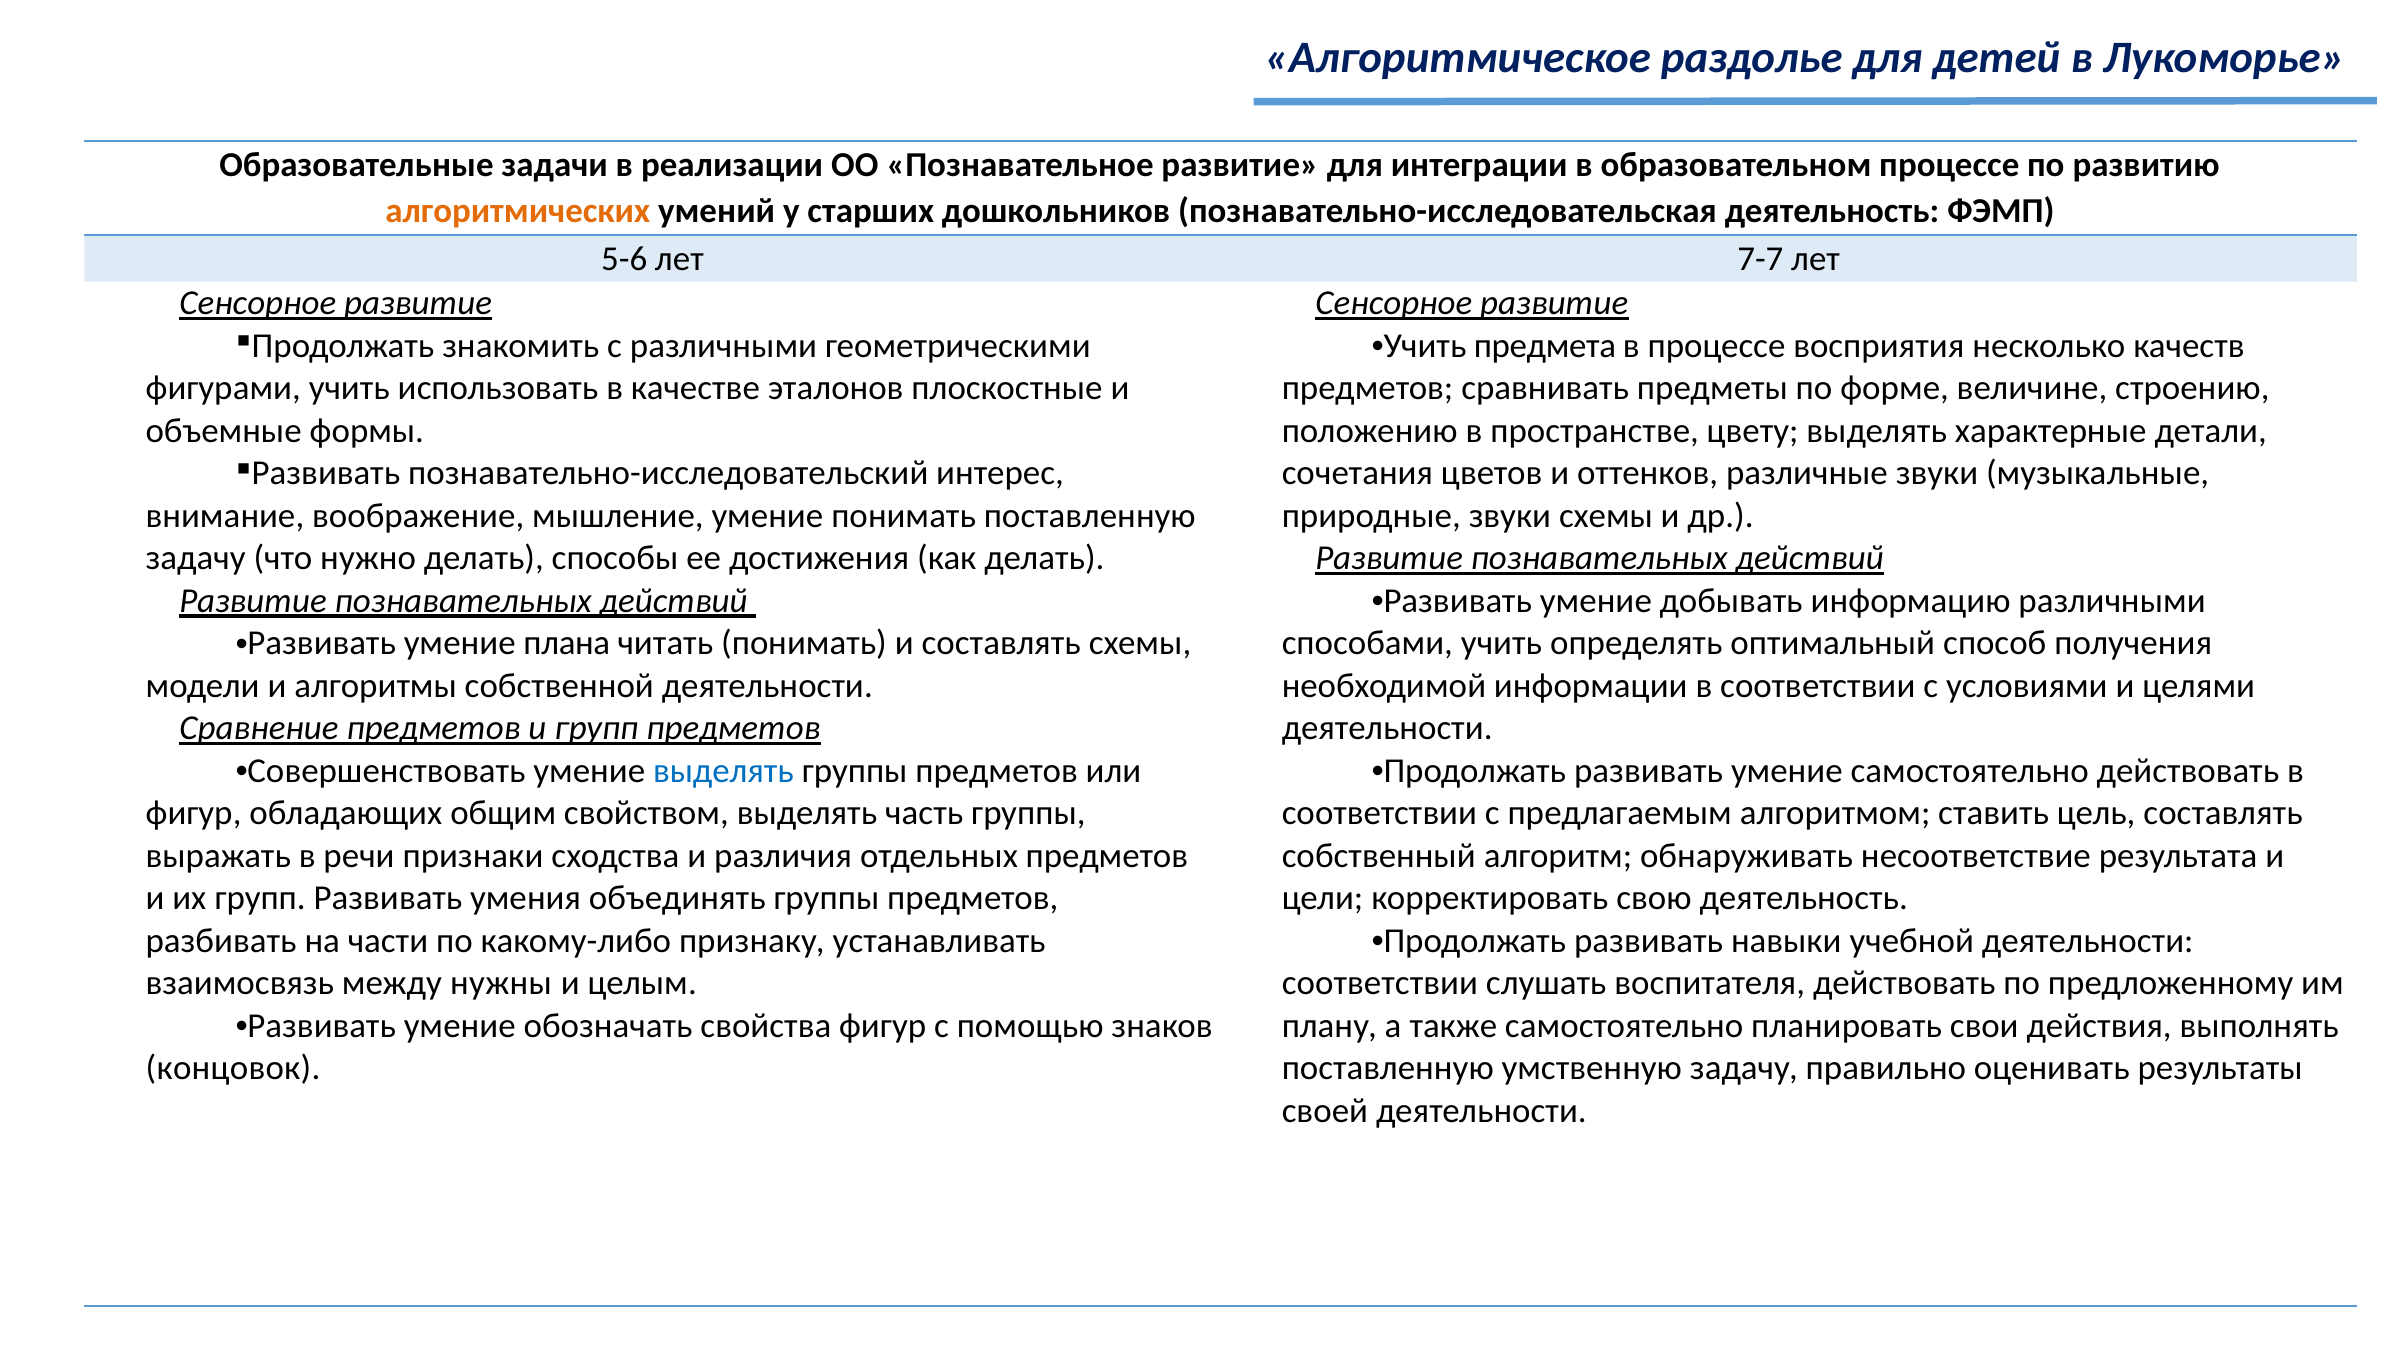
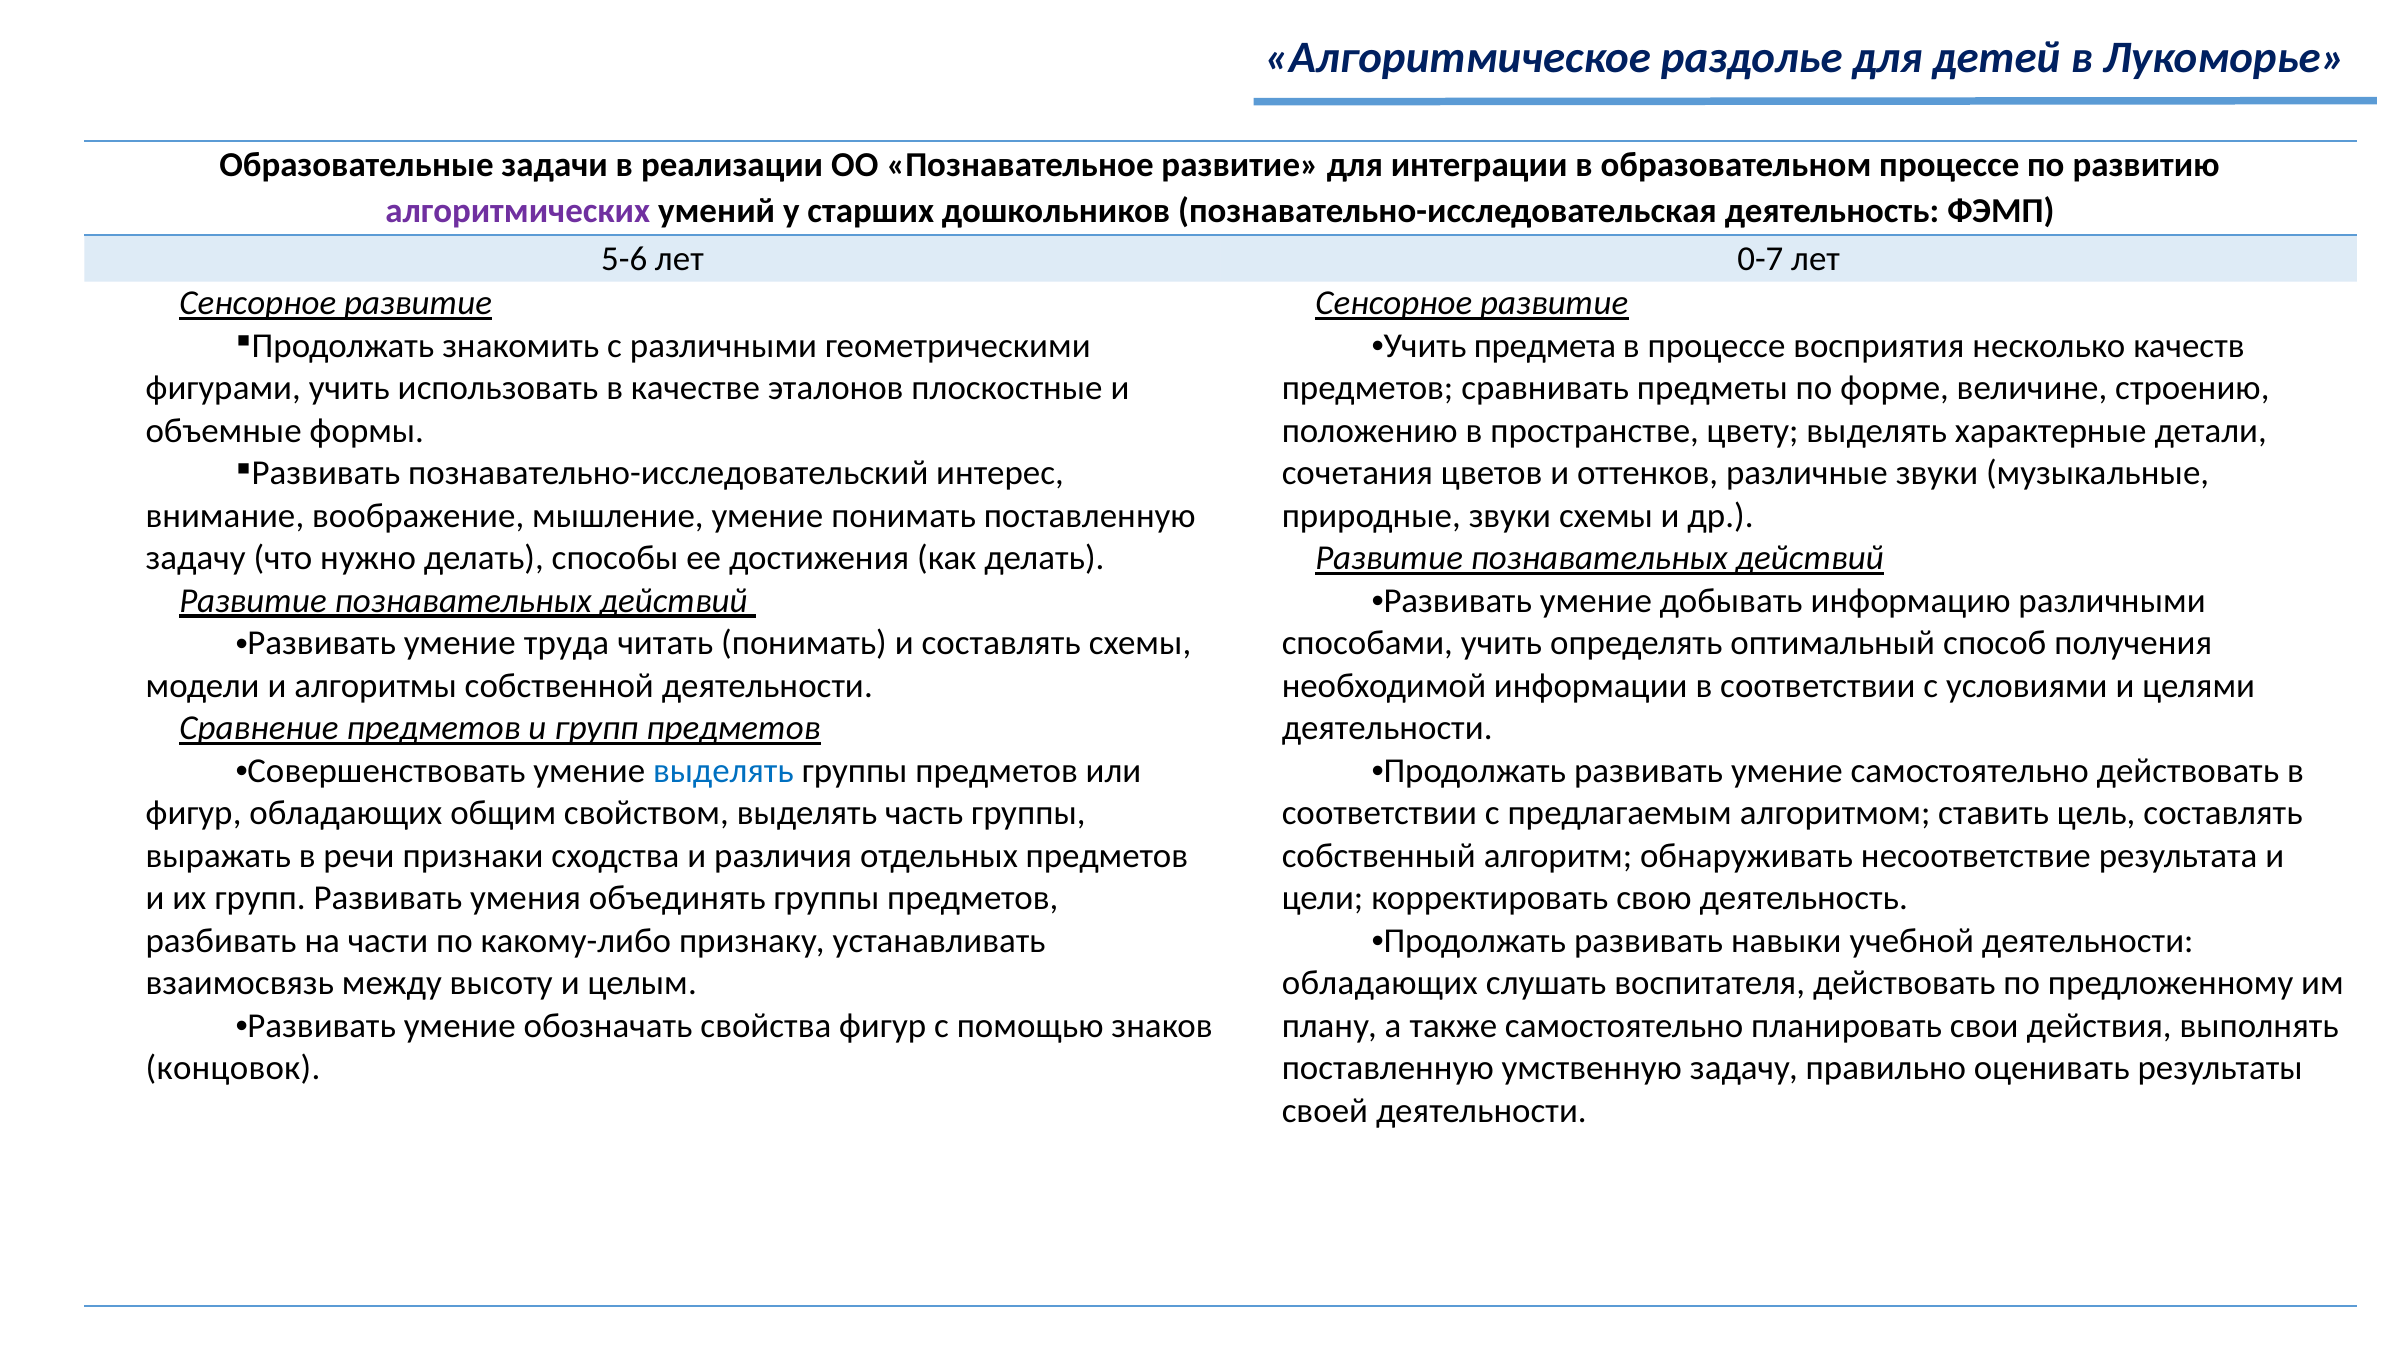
алгоритмических colour: orange -> purple (518, 211)
7-7: 7-7 -> 0-7 (1760, 259)
плана: плана -> труда (566, 643)
нужны: нужны -> высоту (501, 983)
соответствии: соответствии -> обладающих (1380, 983)
